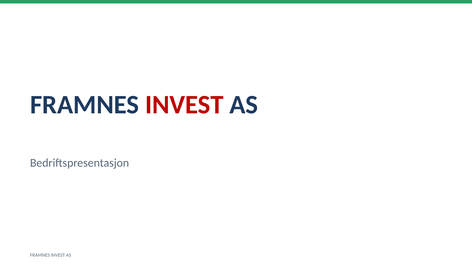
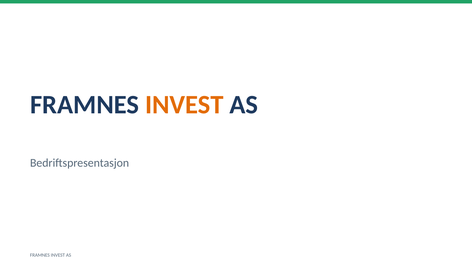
INVEST colour: red -> orange (184, 105)
